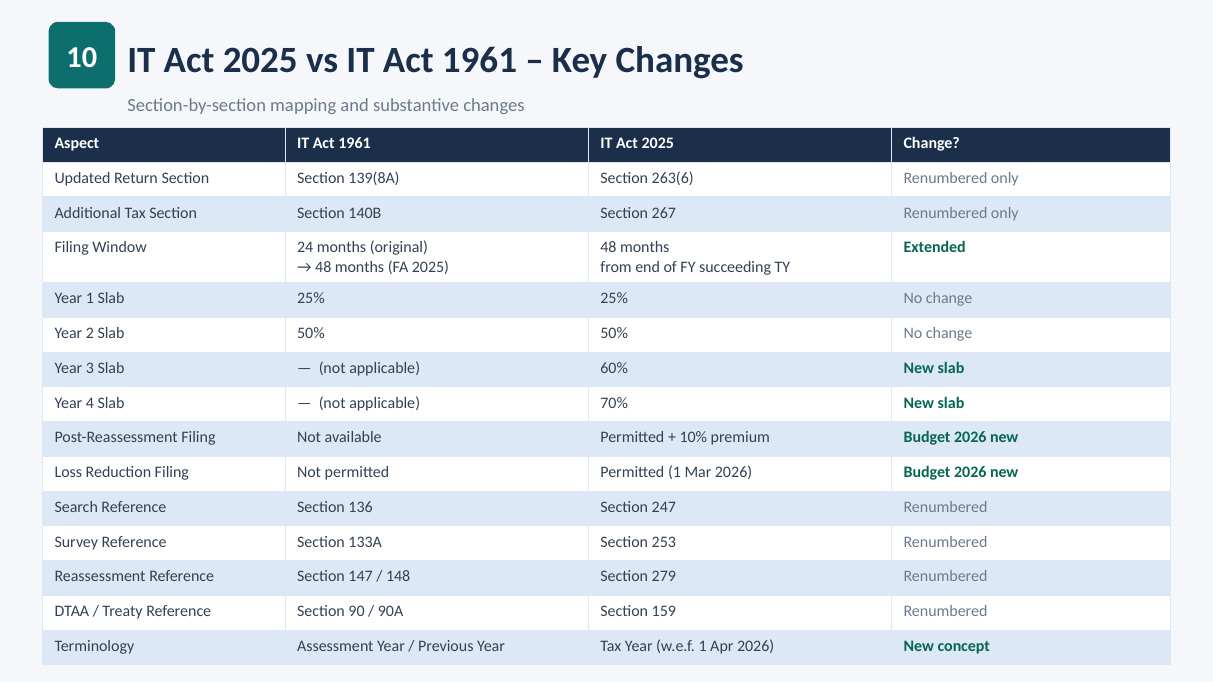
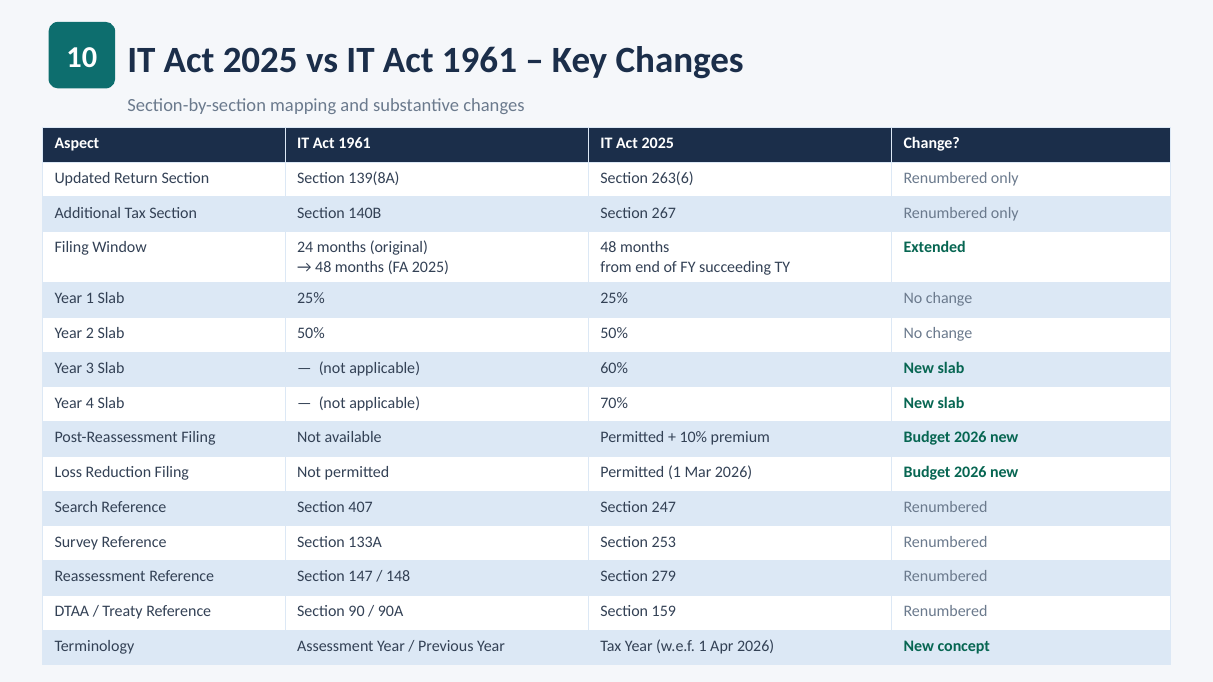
136: 136 -> 407 (361, 507)
